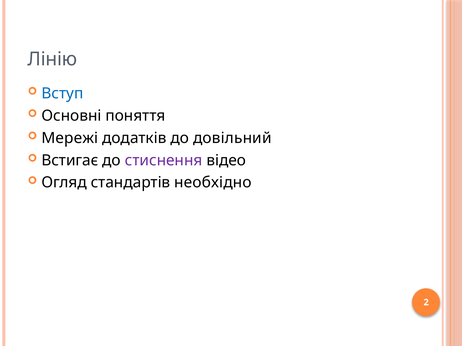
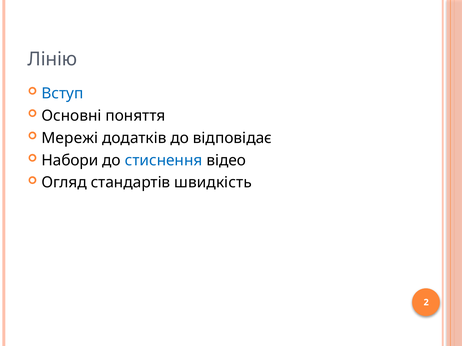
довільний: довільний -> відповідає (232, 138)
Встигає: Встигає -> Набори (70, 160)
стиснення colour: purple -> blue (164, 160)
необхідно: необхідно -> швидкість (213, 183)
